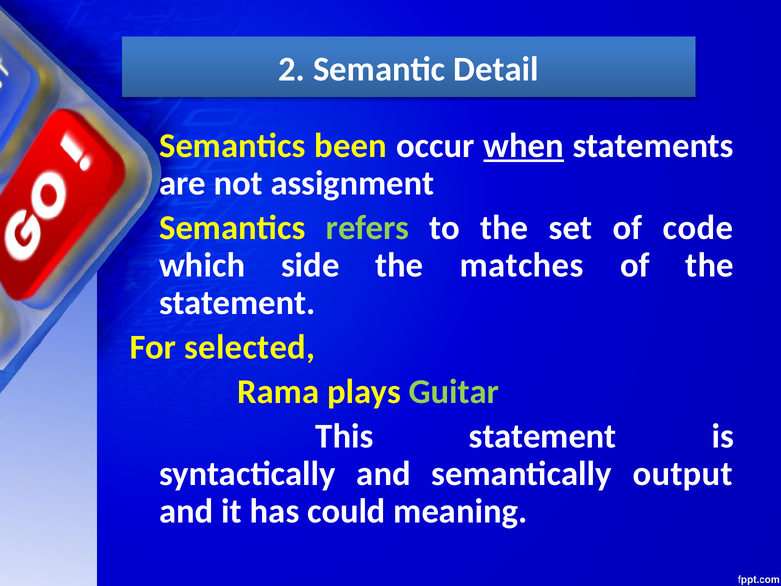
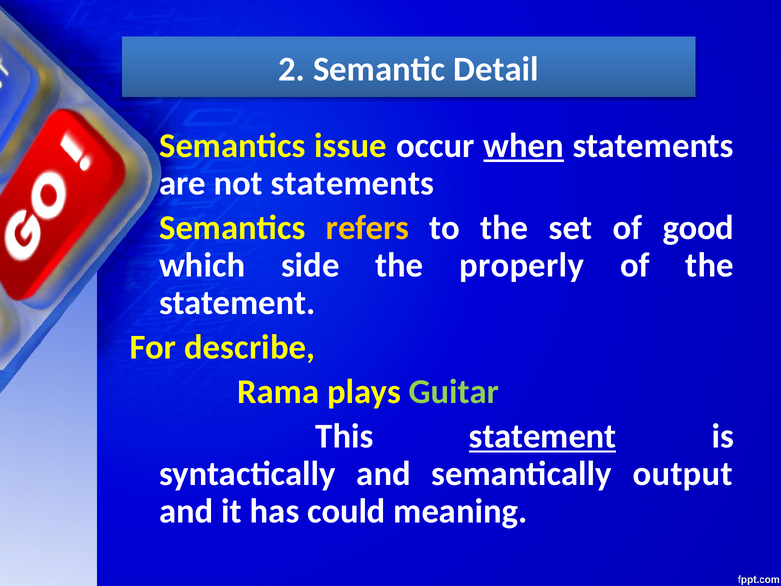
been: been -> issue (351, 146)
not assignment: assignment -> statements (352, 183)
refers colour: light green -> yellow (367, 228)
code: code -> good (698, 228)
matches: matches -> properly (522, 265)
selected: selected -> describe (250, 347)
statement underline: none -> present (543, 436)
